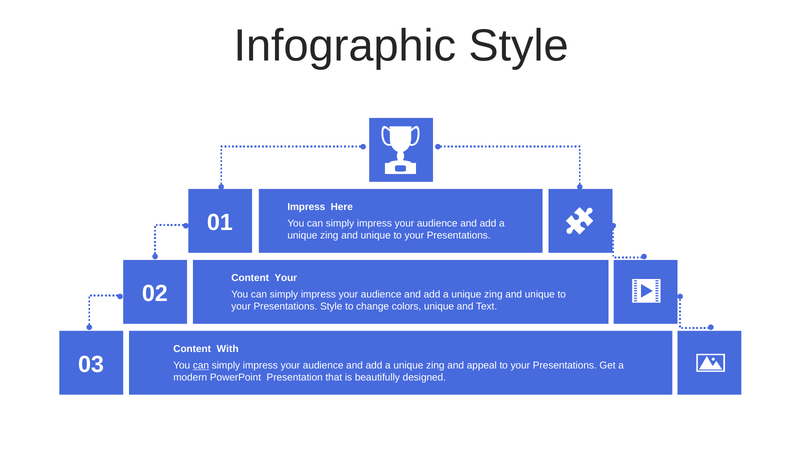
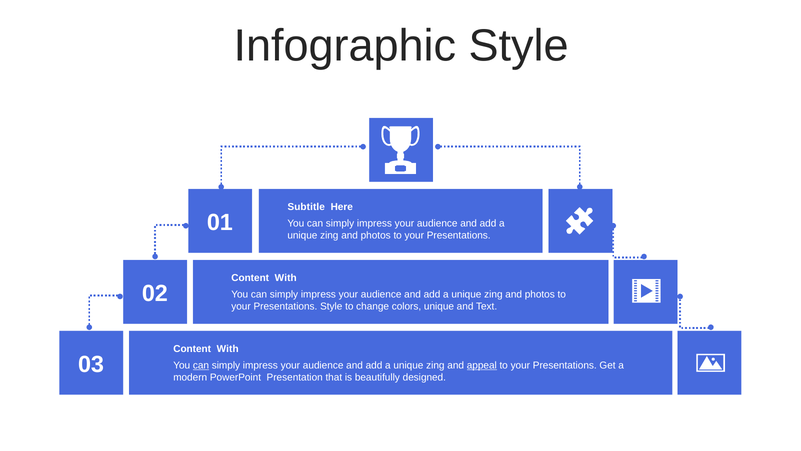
Impress: Impress -> Subtitle (306, 207)
unique: unique -> photos (376, 235)
Your: Your -> With (286, 278)
unique: unique -> photos (540, 294)
appeal underline: none -> present (482, 365)
